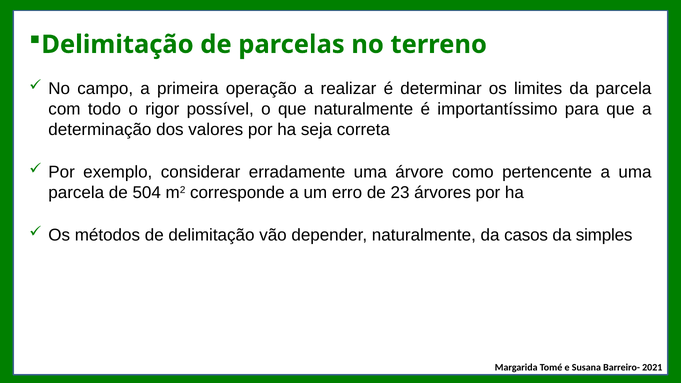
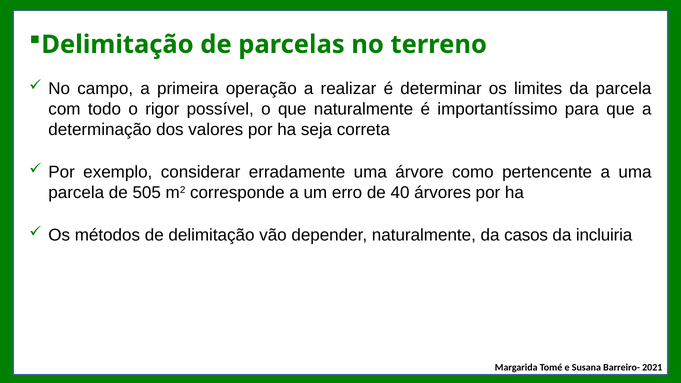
504: 504 -> 505 (147, 193)
23: 23 -> 40 (400, 193)
simples: simples -> incluiria (604, 235)
